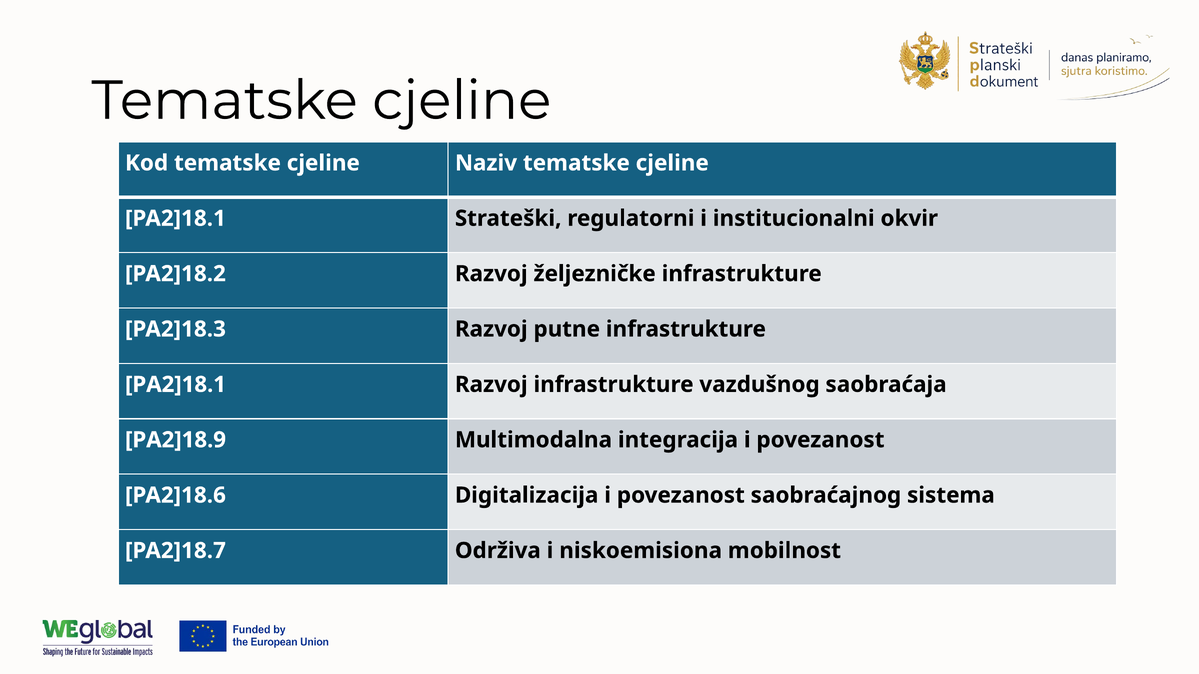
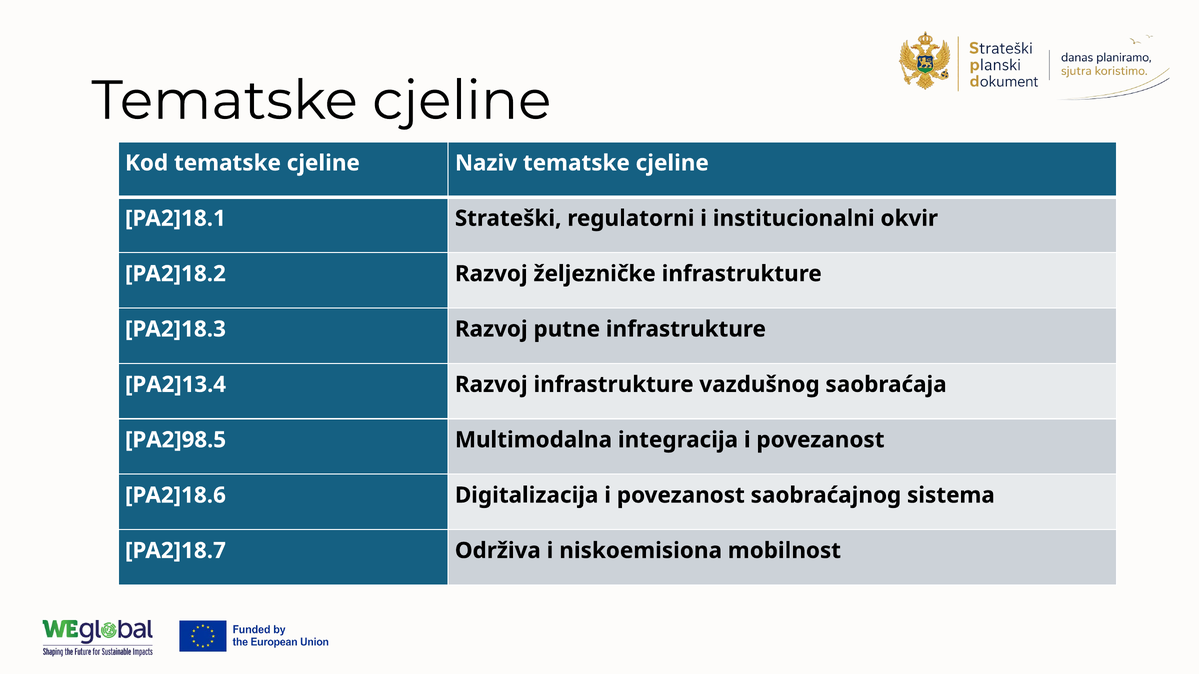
PA2]18.1: PA2]18.1 -> PA2]13.4 (176, 385)
PA2]18.9: PA2]18.9 -> PA2]98.5 (176, 440)
